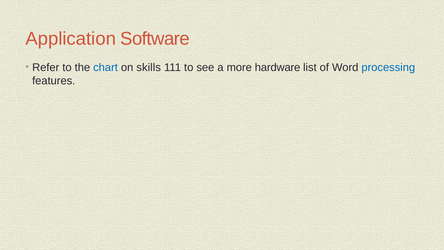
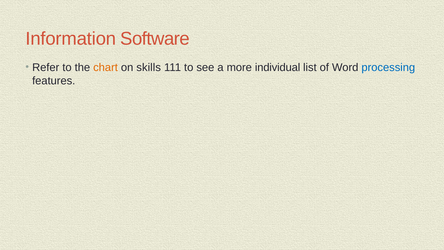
Application: Application -> Information (71, 39)
chart colour: blue -> orange (106, 67)
hardware: hardware -> individual (278, 67)
